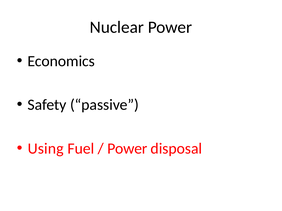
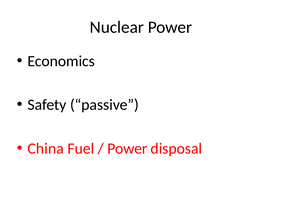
Using: Using -> China (46, 149)
